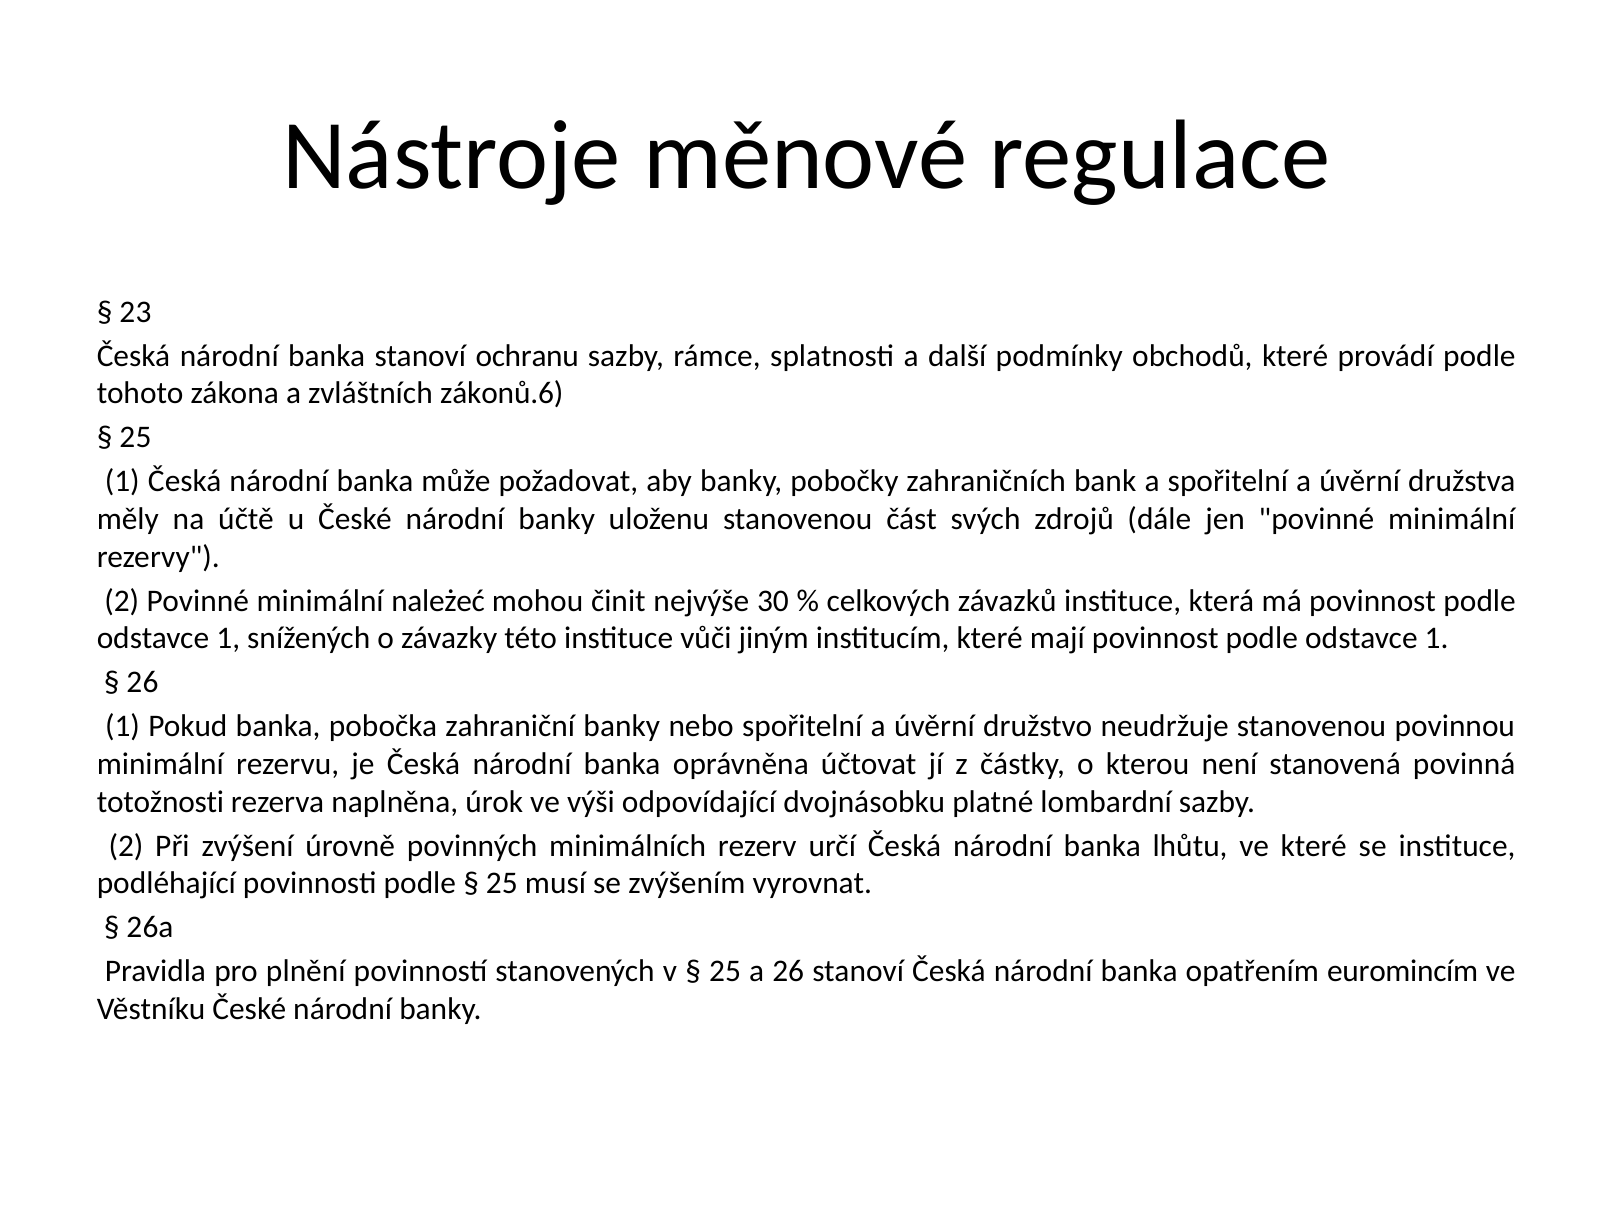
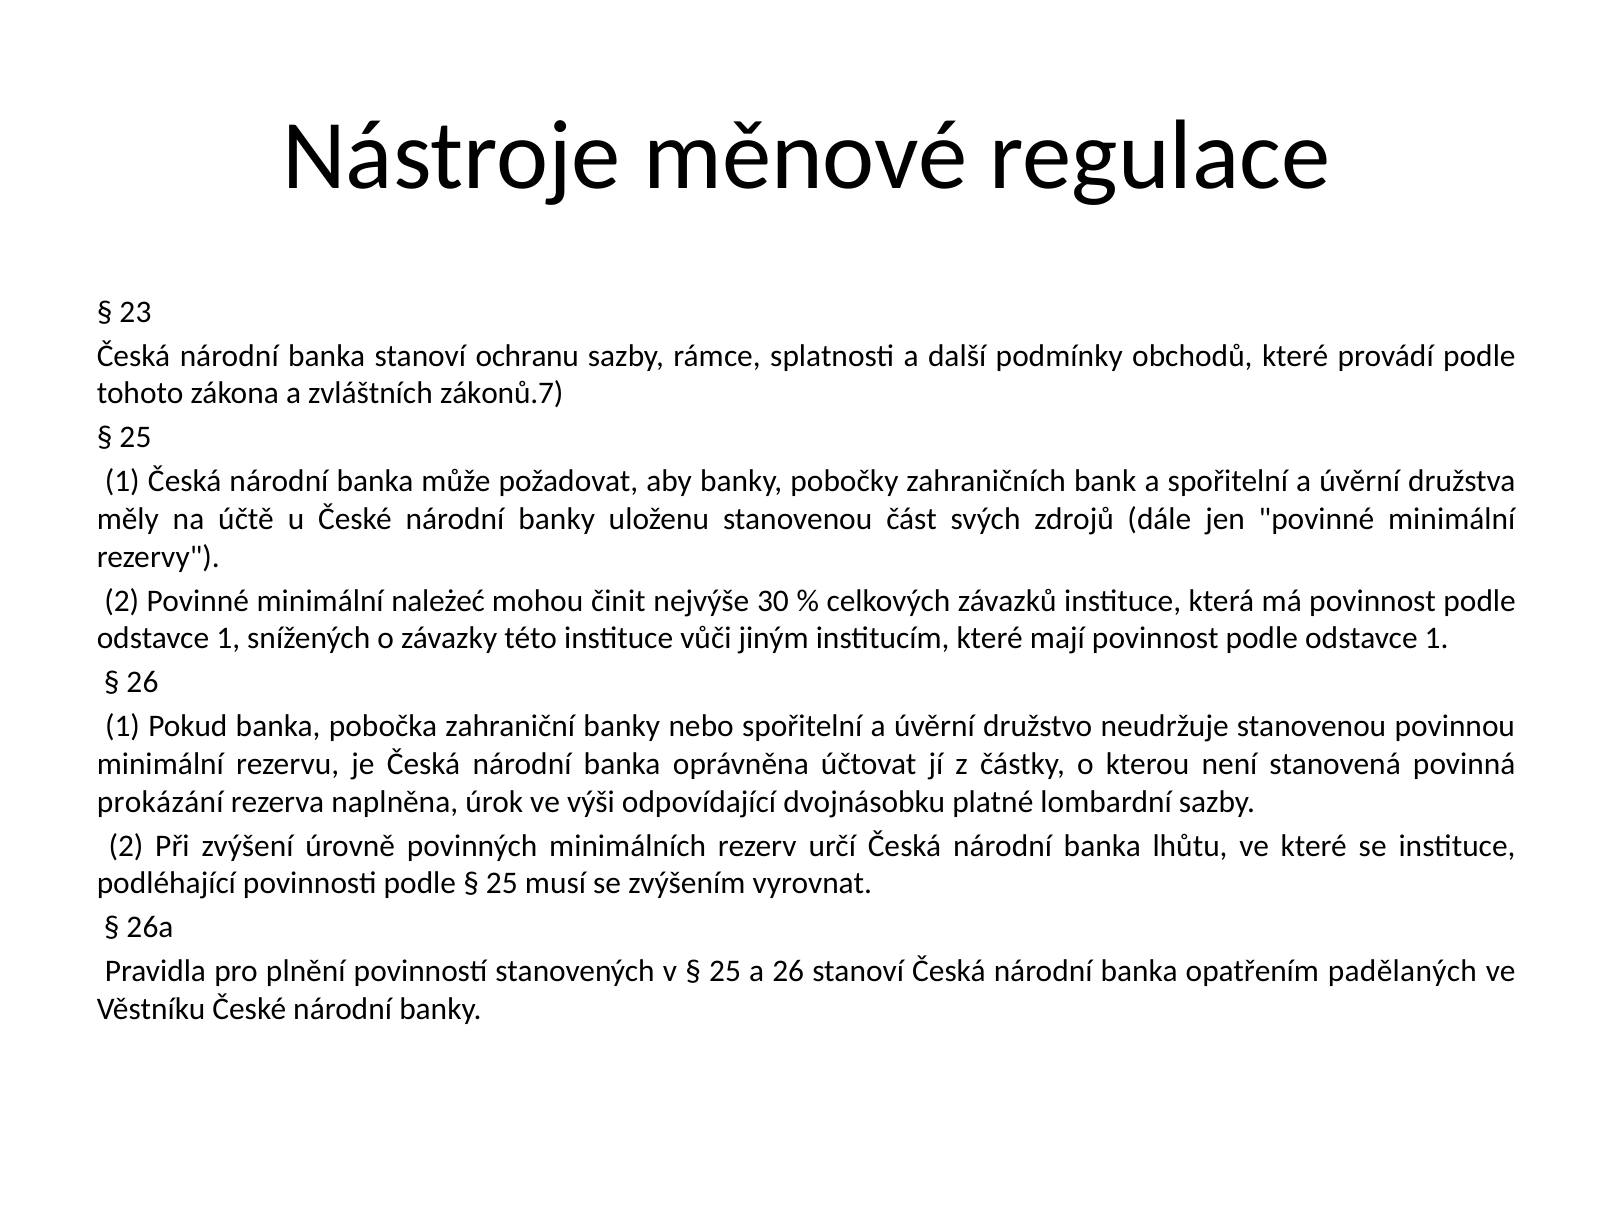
zákonů.6: zákonů.6 -> zákonů.7 (502, 393)
totožnosti: totožnosti -> prokázání (160, 801)
euromincím: euromincím -> padělaných (1402, 971)
